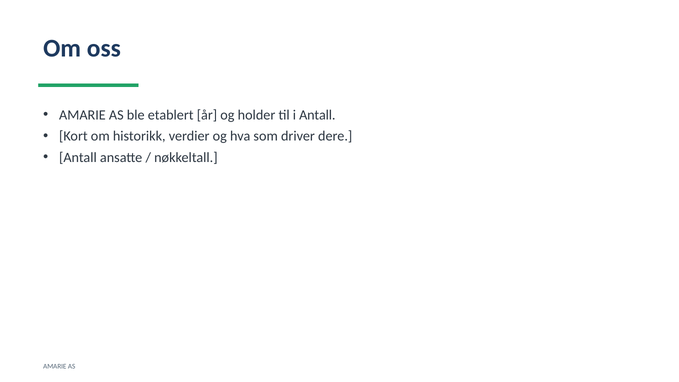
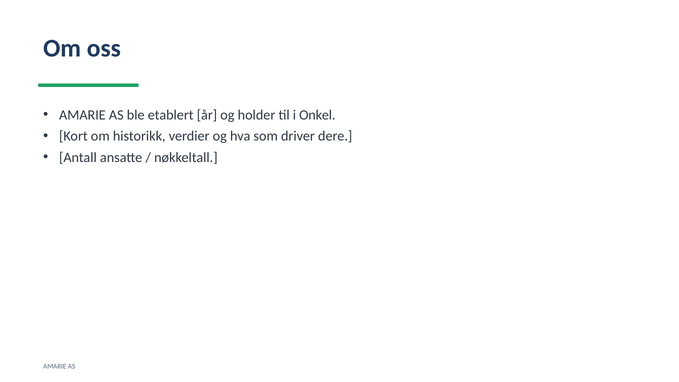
i Antall: Antall -> Onkel (317, 115)
